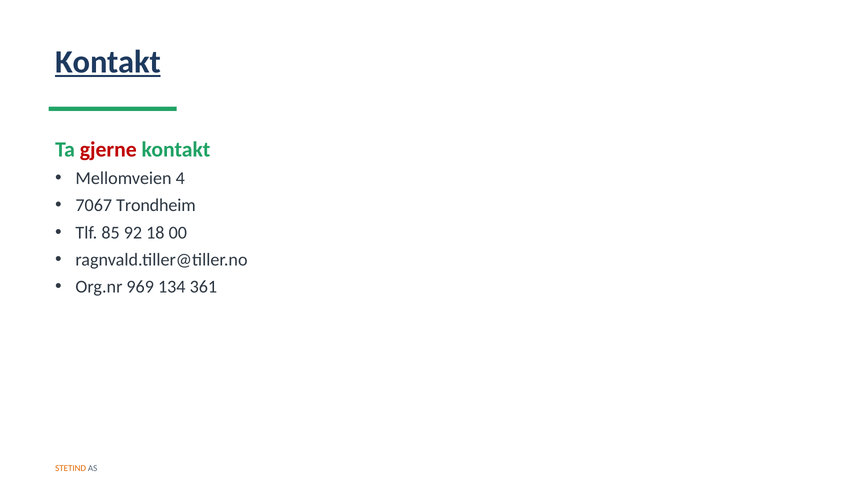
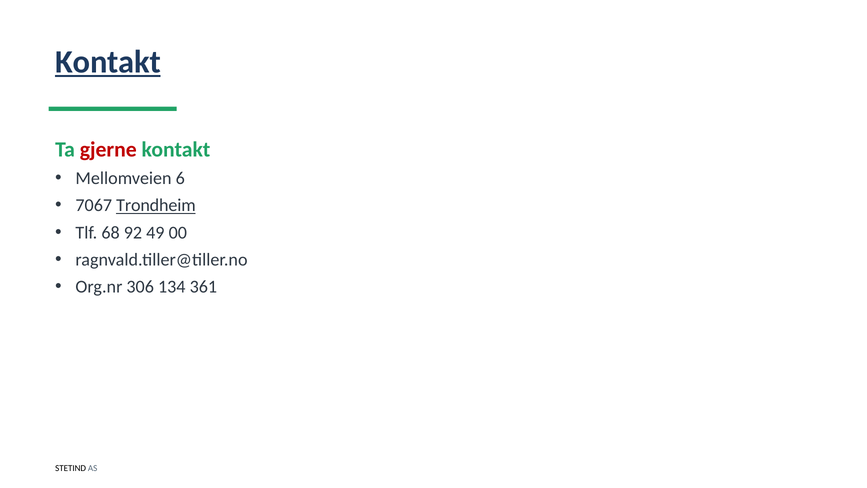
4: 4 -> 6 (180, 178)
Trondheim underline: none -> present (156, 205)
85: 85 -> 68 (111, 233)
18: 18 -> 49 (155, 233)
969: 969 -> 306 (140, 287)
STETIND colour: orange -> black (71, 468)
